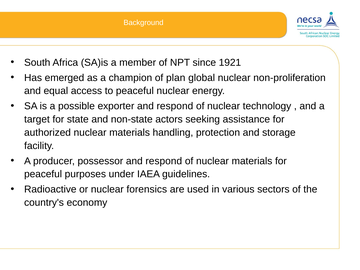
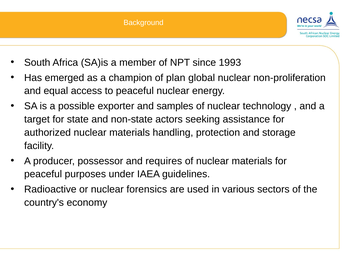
1921: 1921 -> 1993 (230, 62)
exporter and respond: respond -> samples (175, 106)
possessor and respond: respond -> requires (164, 161)
